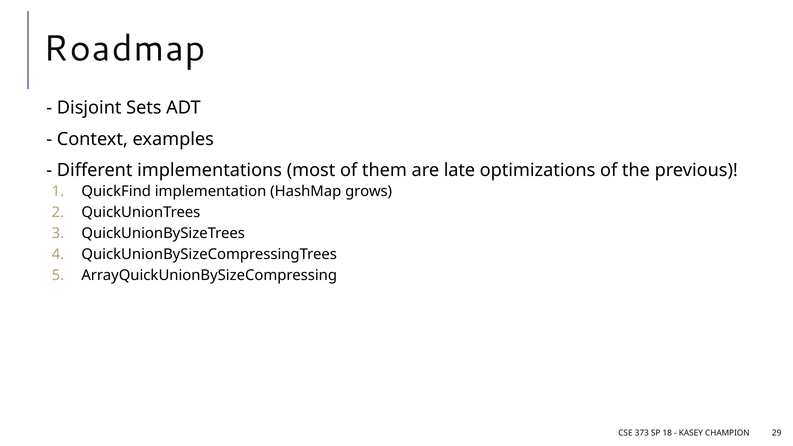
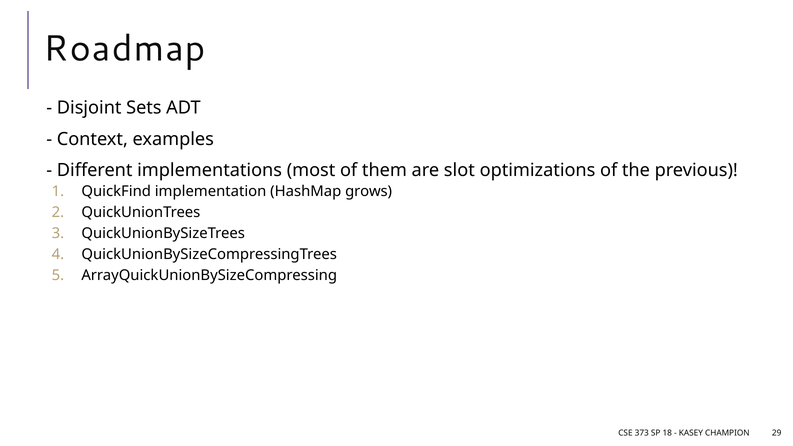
late: late -> slot (459, 170)
